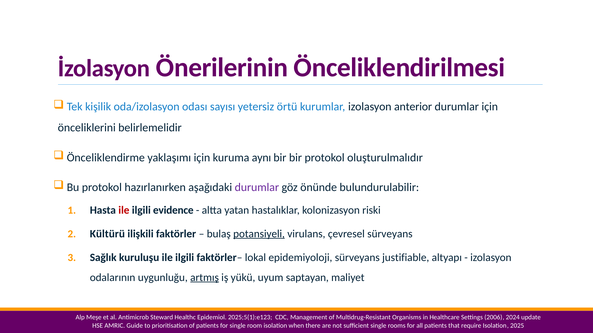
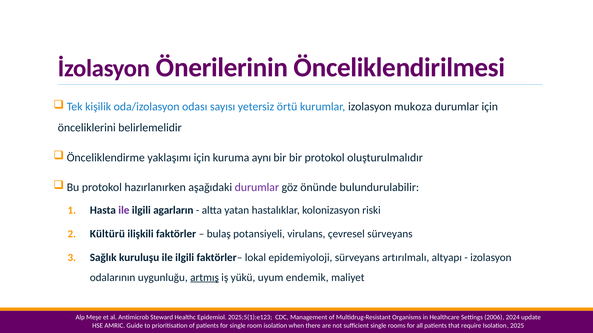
anterior: anterior -> mukoza (413, 107)
ile colour: red -> purple (124, 210)
evidence: evidence -> agarların (173, 210)
potansiyeli underline: present -> none (259, 234)
justifiable: justifiable -> artırılmalı (406, 258)
saptayan: saptayan -> endemik (307, 278)
